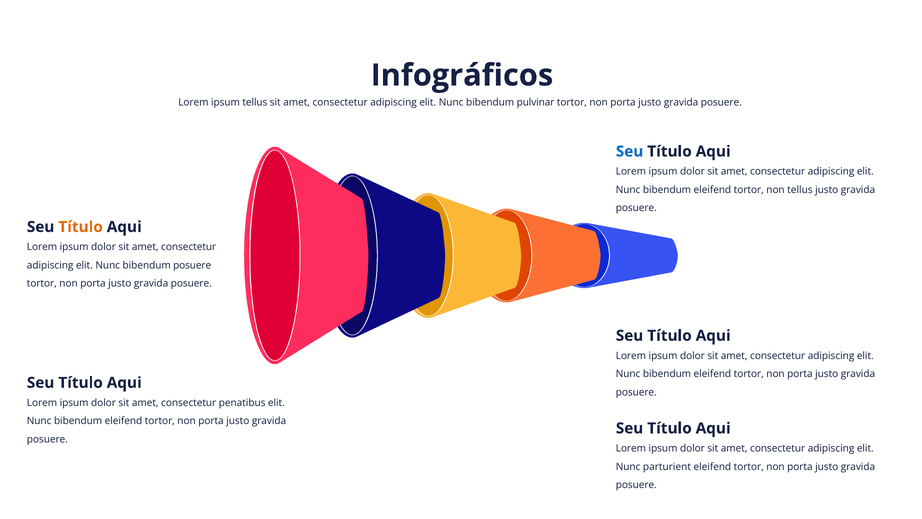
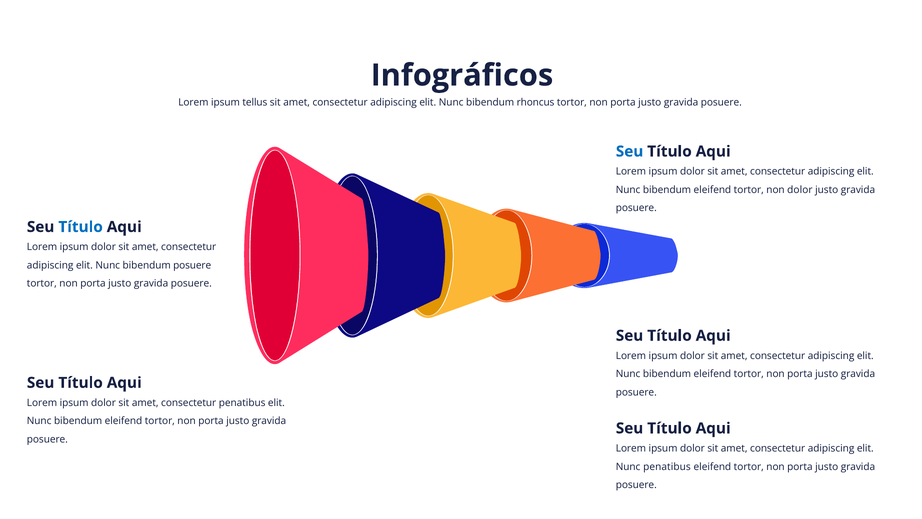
pulvinar: pulvinar -> rhoncus (536, 102)
non tellus: tellus -> dolor (800, 190)
Título colour: orange -> blue (81, 227)
Nunc parturient: parturient -> penatibus (667, 466)
